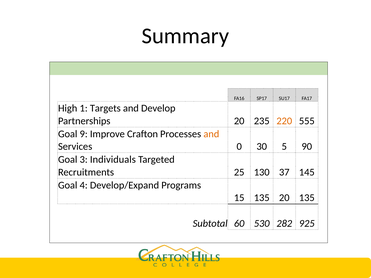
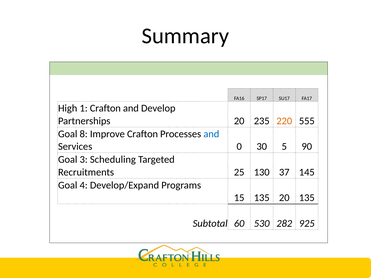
1 Targets: Targets -> Crafton (105, 108)
9: 9 -> 8 (84, 134)
and colour: orange -> blue (211, 134)
Individuals: Individuals -> Scheduling (113, 160)
